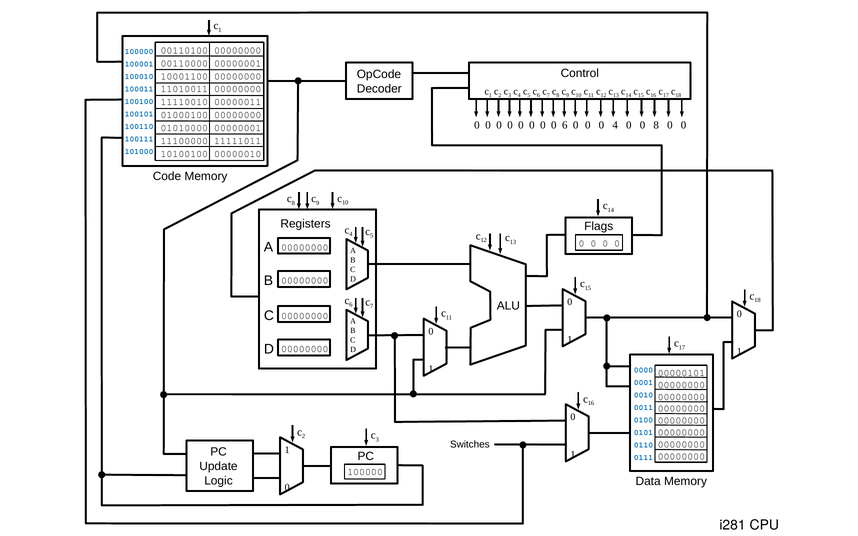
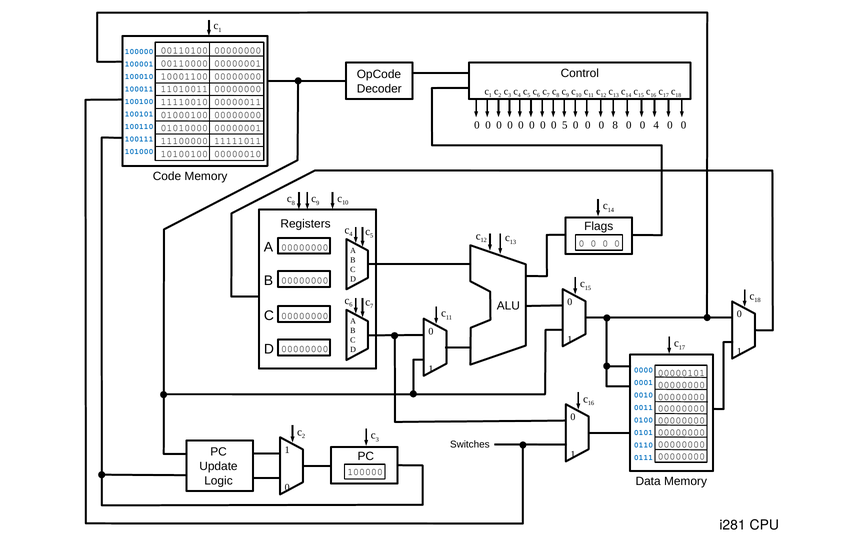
0 6: 6 -> 5 (565, 125)
0 4: 4 -> 8 (615, 125)
0 8: 8 -> 4 (656, 125)
